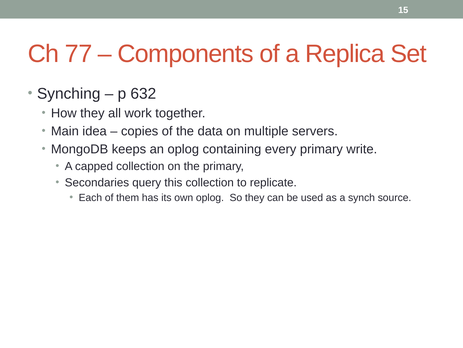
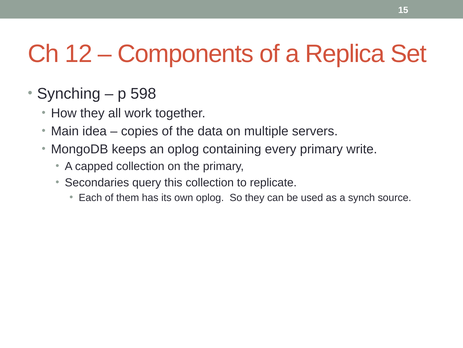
77: 77 -> 12 (79, 54)
632: 632 -> 598 (143, 94)
